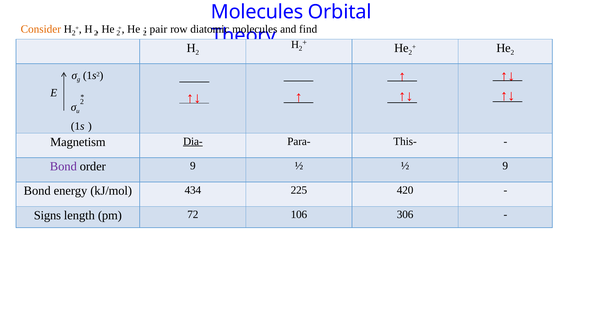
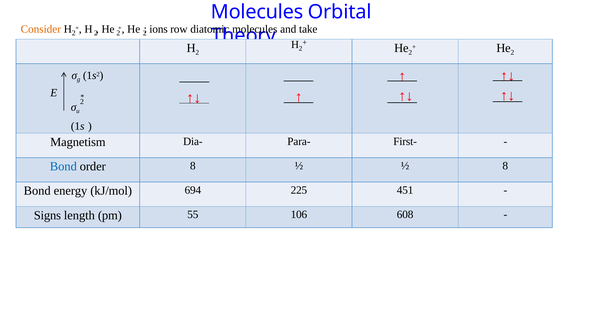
pair: pair -> ions (159, 29)
find: find -> take (308, 29)
Dia- underline: present -> none (193, 141)
This-: This- -> First- (405, 141)
Bond colour: purple -> blue (63, 167)
order 9: 9 -> 8 (193, 166)
½ 9: 9 -> 8 (505, 166)
434: 434 -> 694 (193, 190)
420: 420 -> 451 (405, 190)
72: 72 -> 55 (193, 215)
306: 306 -> 608 (405, 215)
